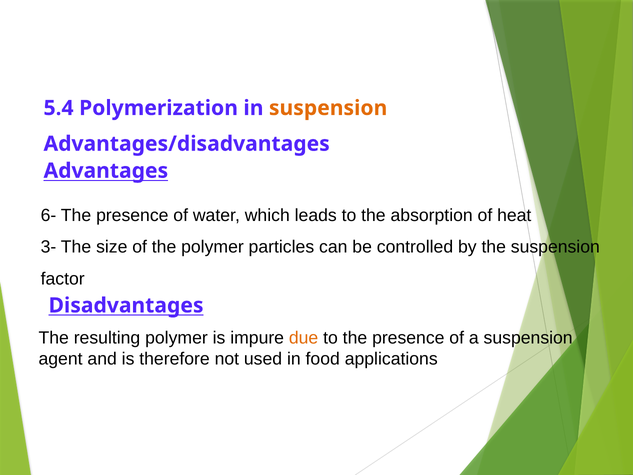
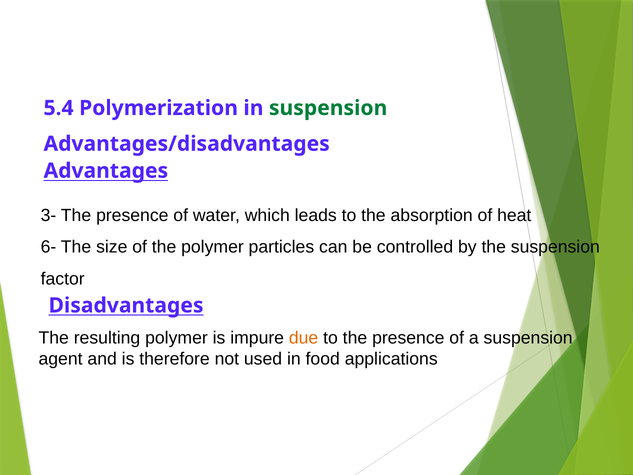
suspension colour: orange -> green (328, 108)
6-: 6- -> 3- (49, 215)
3-: 3- -> 6- (49, 247)
